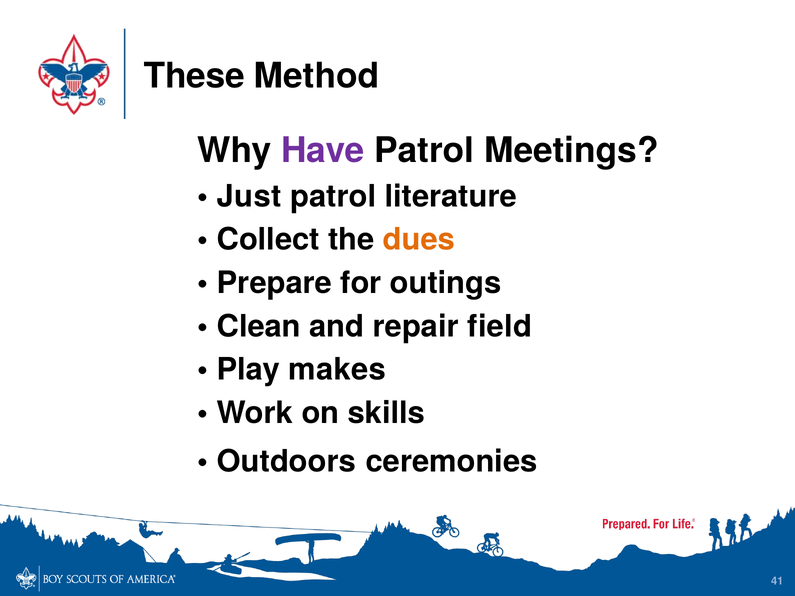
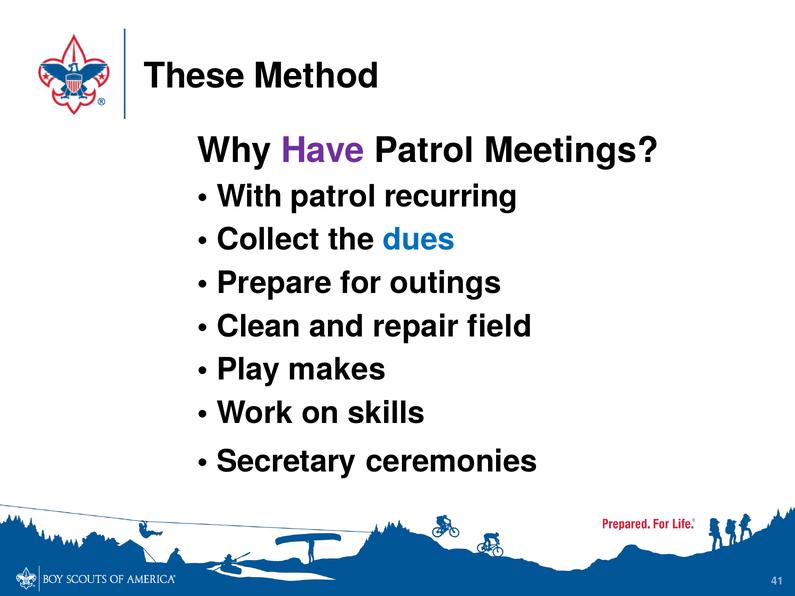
Just: Just -> With (250, 197)
literature: literature -> recurring (451, 197)
dues colour: orange -> blue (419, 240)
Outdoors: Outdoors -> Secretary (286, 462)
